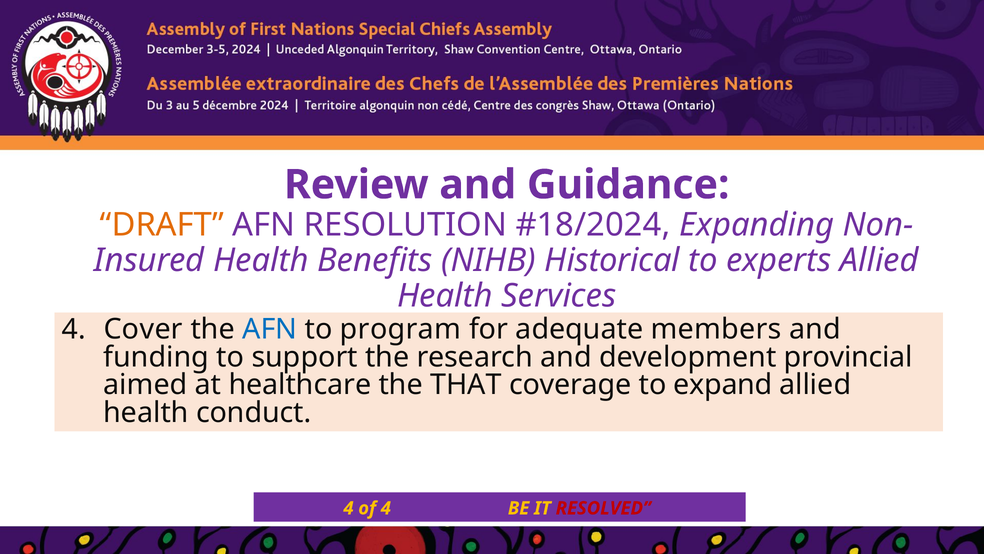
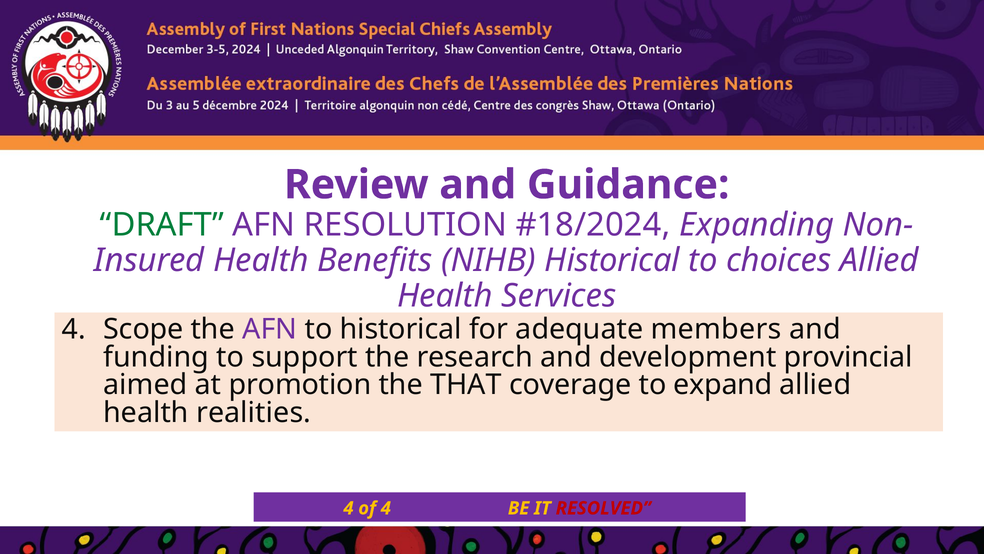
DRAFT colour: orange -> green (162, 225)
experts: experts -> choices (779, 260)
Cover: Cover -> Scope (143, 329)
AFN colour: blue -> purple (270, 329)
to program: program -> historical (401, 329)
healthcare: healthcare -> promotion (300, 385)
conduct: conduct -> realities (254, 413)
